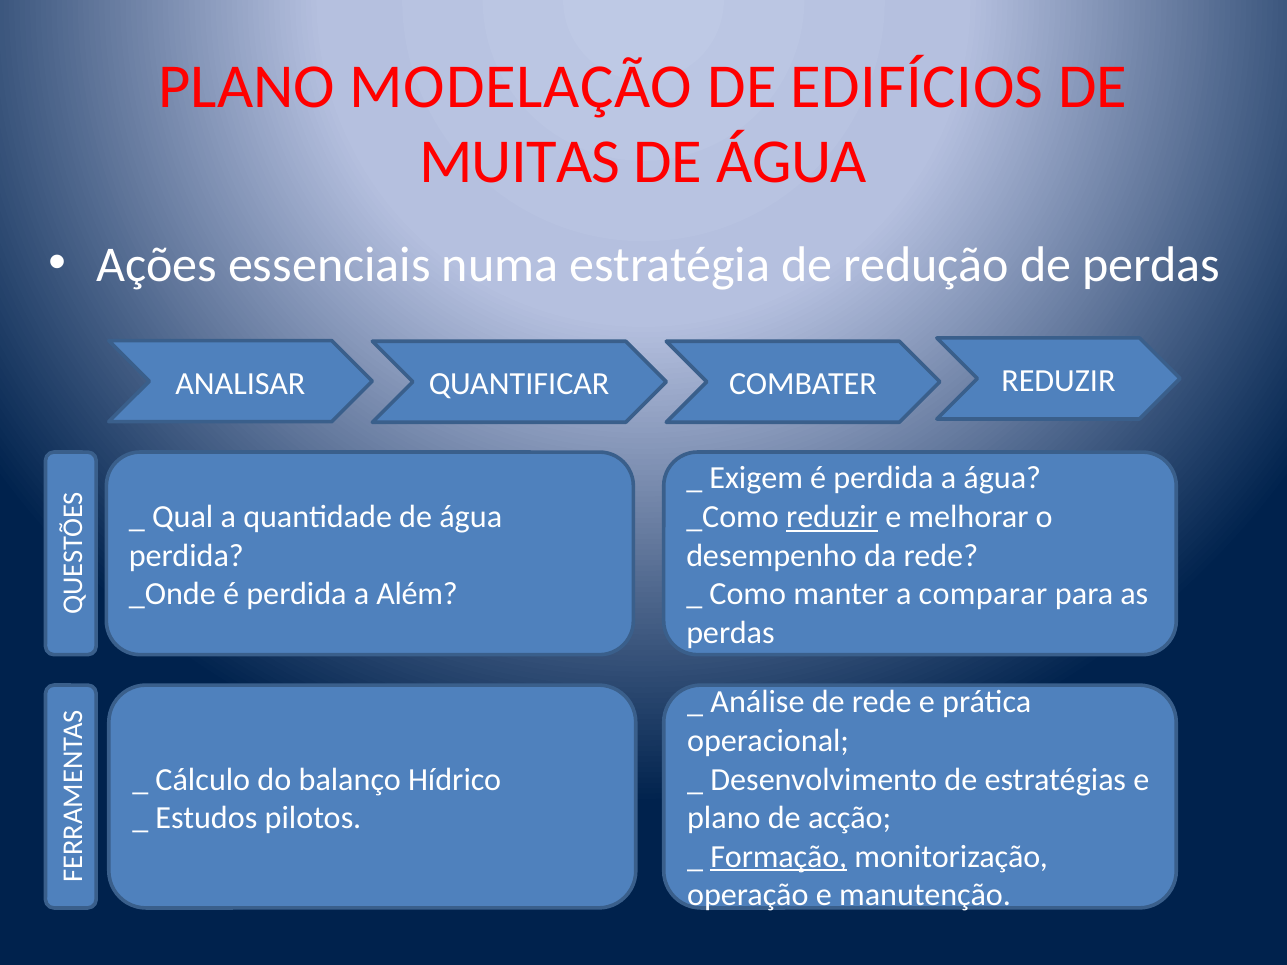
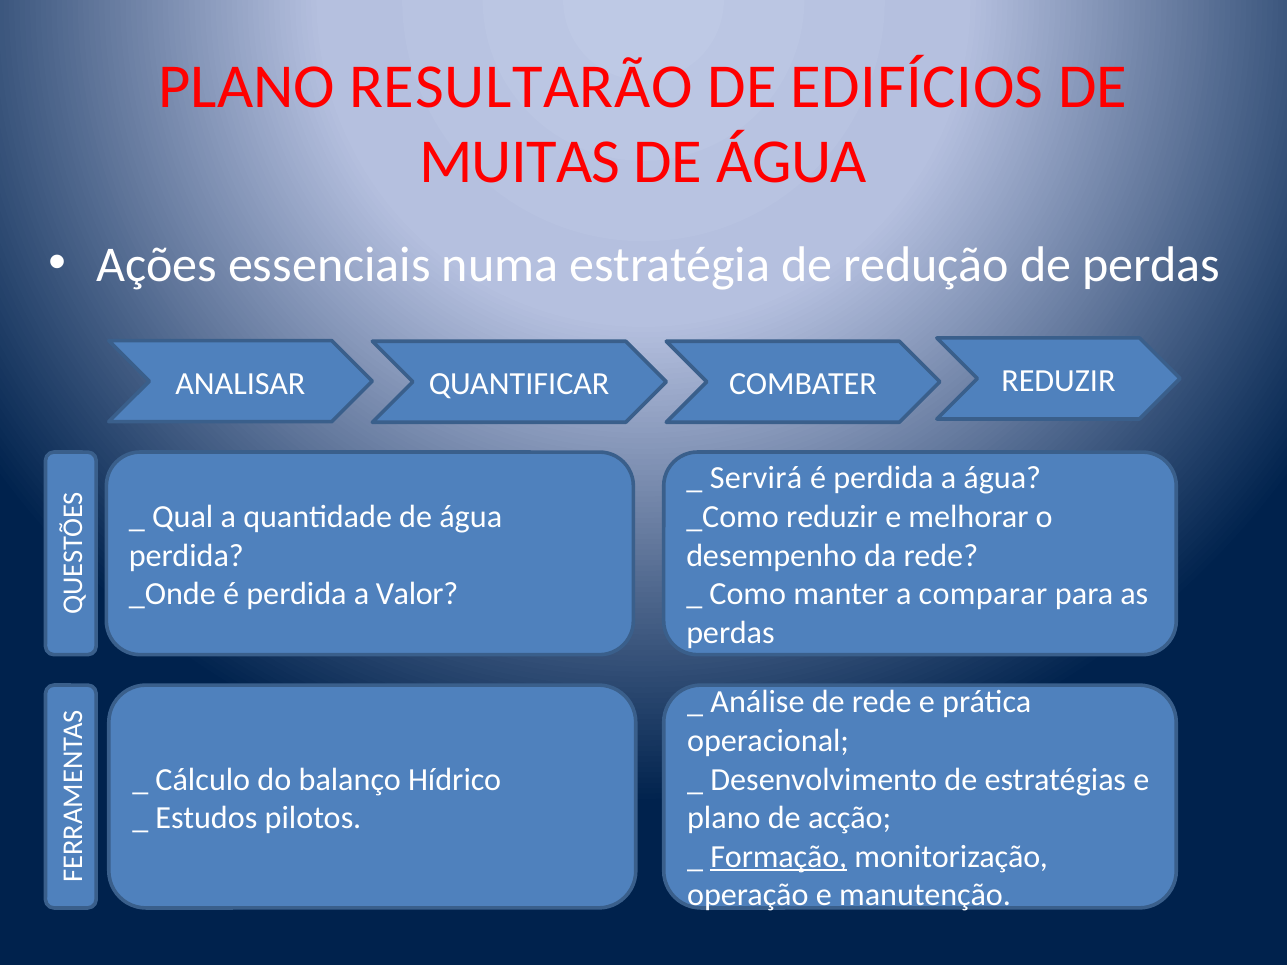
MODELAÇÃO: MODELAÇÃO -> RESULTARÃO (521, 87)
Exigem: Exigem -> Servirá (756, 478)
reduzir underline: present -> none (832, 517)
Além: Além -> Valor (417, 594)
